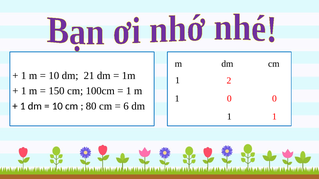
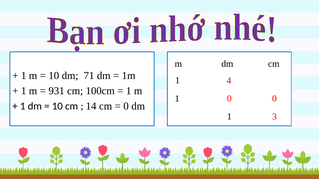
21: 21 -> 71 (89, 76)
2: 2 -> 4 (229, 81)
150: 150 -> 931 (56, 91)
80: 80 -> 14 (91, 106)
6: 6 -> 0 (126, 106)
1 1: 1 -> 3 (274, 117)
